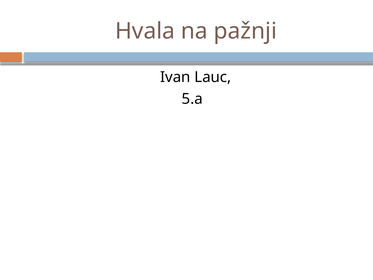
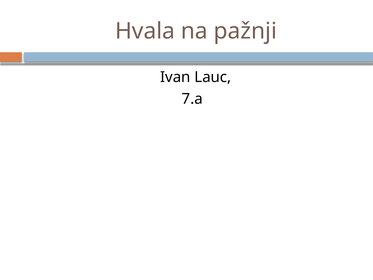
5.a: 5.a -> 7.a (192, 99)
